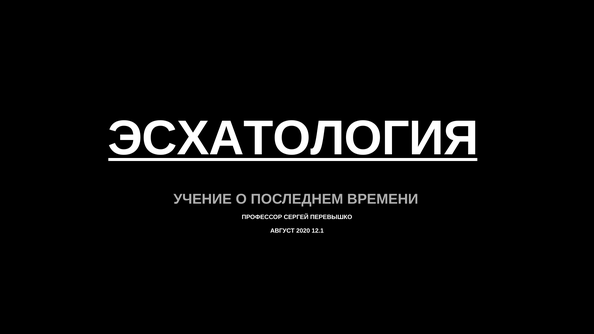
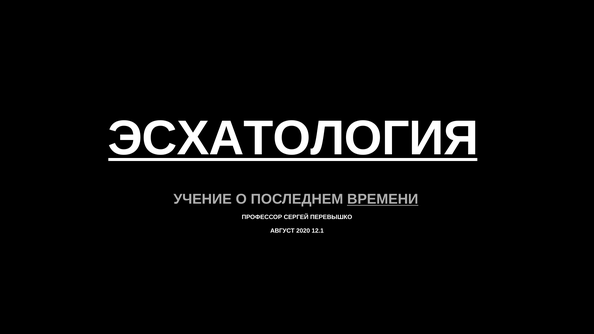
ВРЕМЕНИ underline: none -> present (383, 199)
